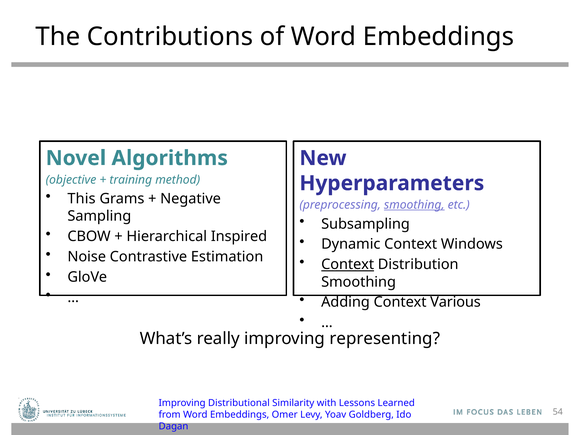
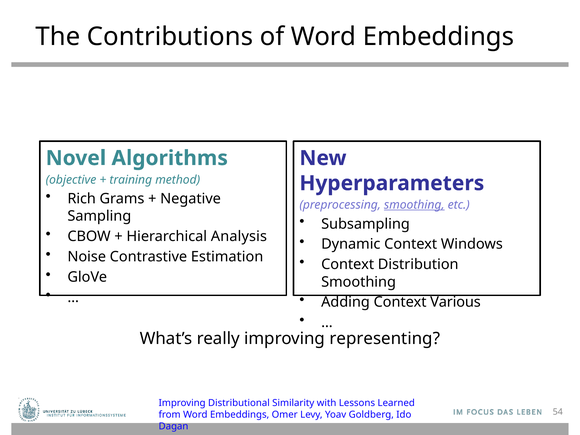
This: This -> Rich (82, 199)
Inspired: Inspired -> Analysis (239, 236)
Context underline: present -> none (348, 265)
